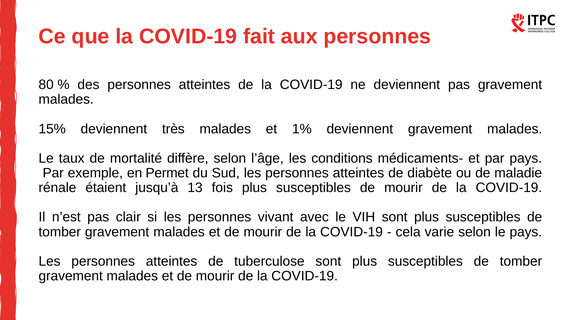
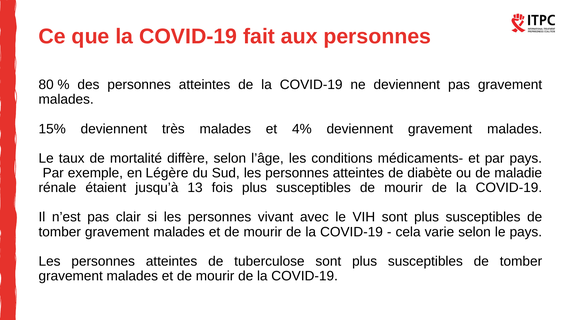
1%: 1% -> 4% (302, 129)
Permet: Permet -> Légère (167, 173)
